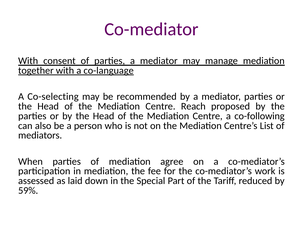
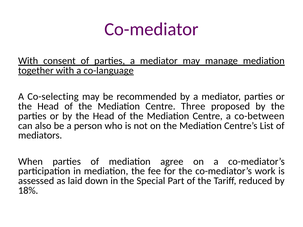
Reach: Reach -> Three (193, 106)
co-following: co-following -> co-between (259, 116)
59%: 59% -> 18% (28, 191)
